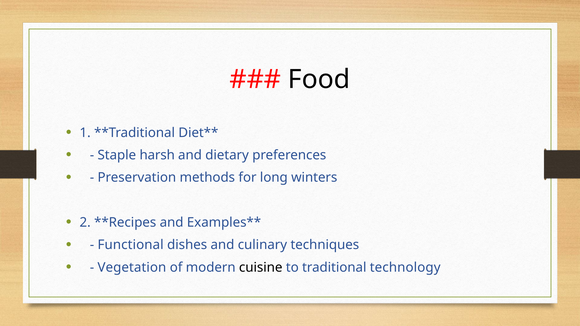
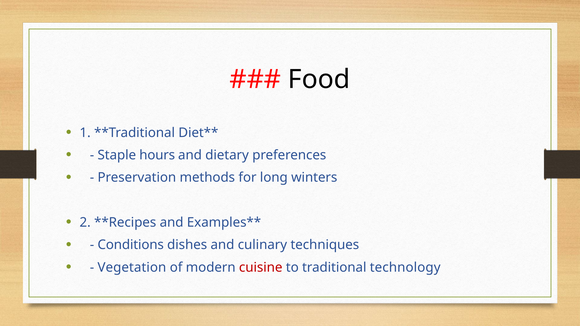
harsh: harsh -> hours (157, 155)
Functional: Functional -> Conditions (131, 245)
cuisine colour: black -> red (261, 268)
